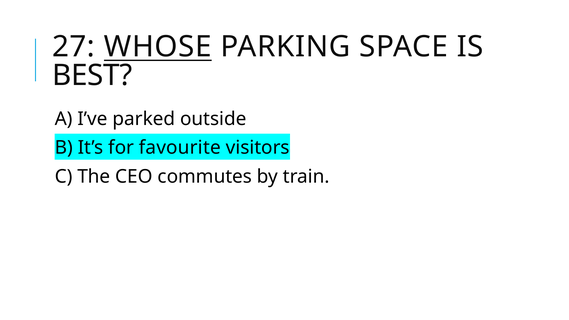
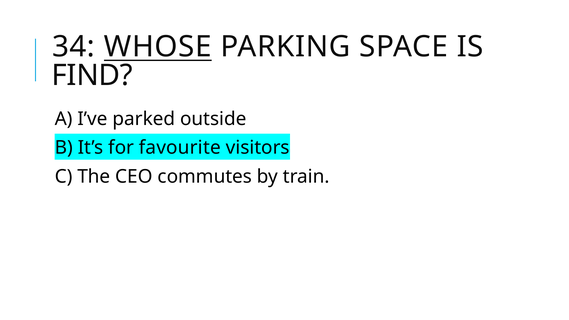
27: 27 -> 34 (73, 47)
BEST: BEST -> FIND (92, 75)
